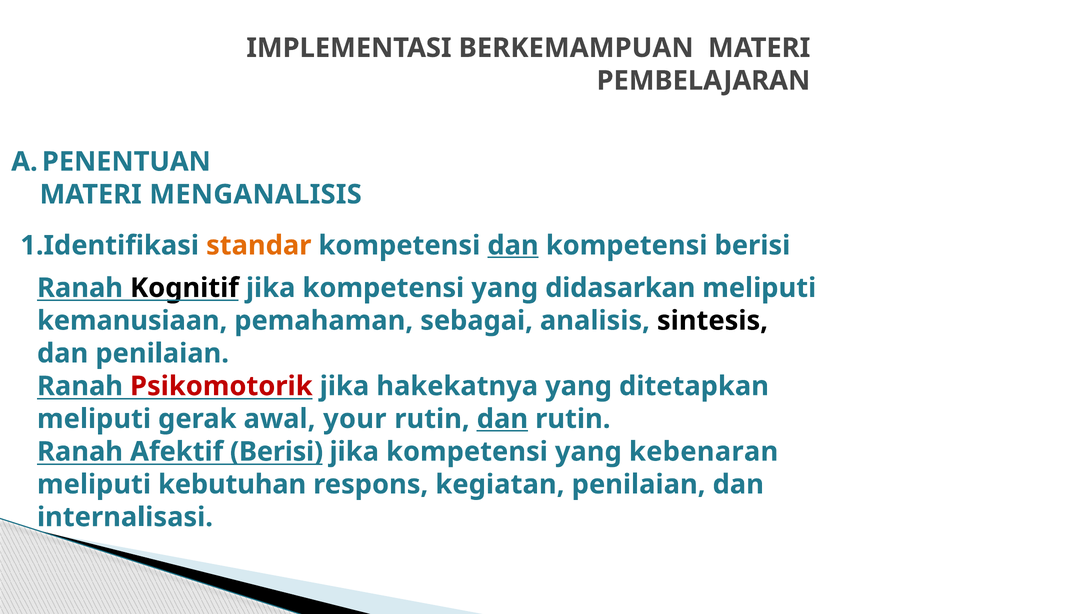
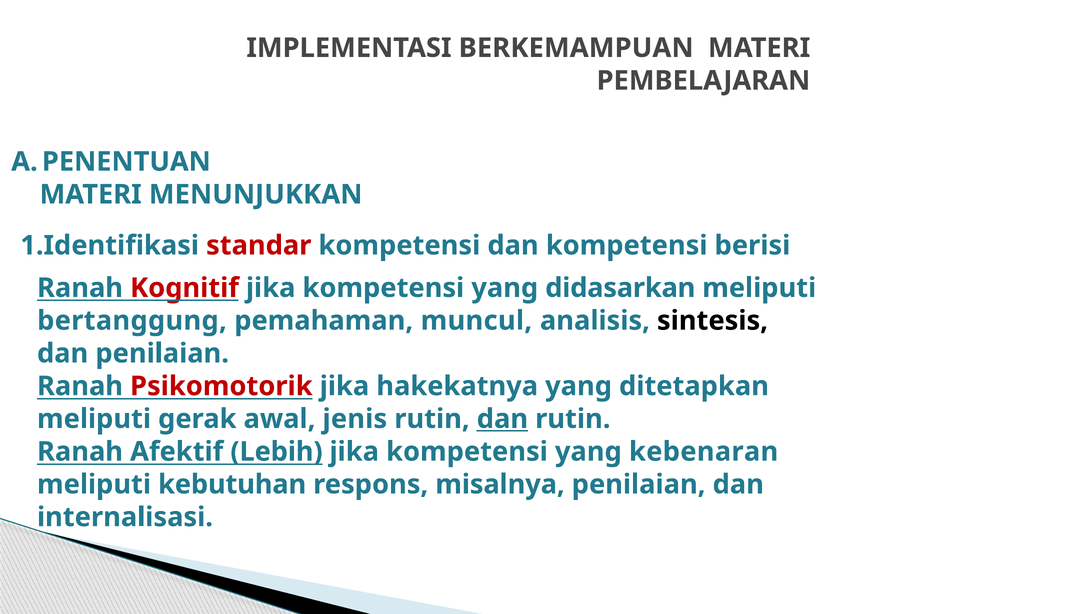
MENGANALISIS: MENGANALISIS -> MENUNJUKKAN (256, 194)
standar colour: orange -> red (259, 245)
dan underline: present -> none (513, 245)
Kognitif colour: black -> red (184, 288)
kemanusiaan: kemanusiaan -> bertanggung (132, 321)
sebagai: sebagai -> muncul (476, 321)
your: your -> jenis (355, 419)
Afektif Berisi: Berisi -> Lebih (277, 451)
kegiatan: kegiatan -> misalnya (500, 484)
